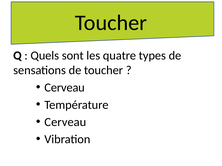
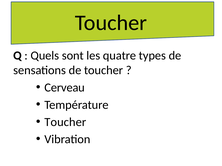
Cerveau: Cerveau -> Toucher (65, 122)
